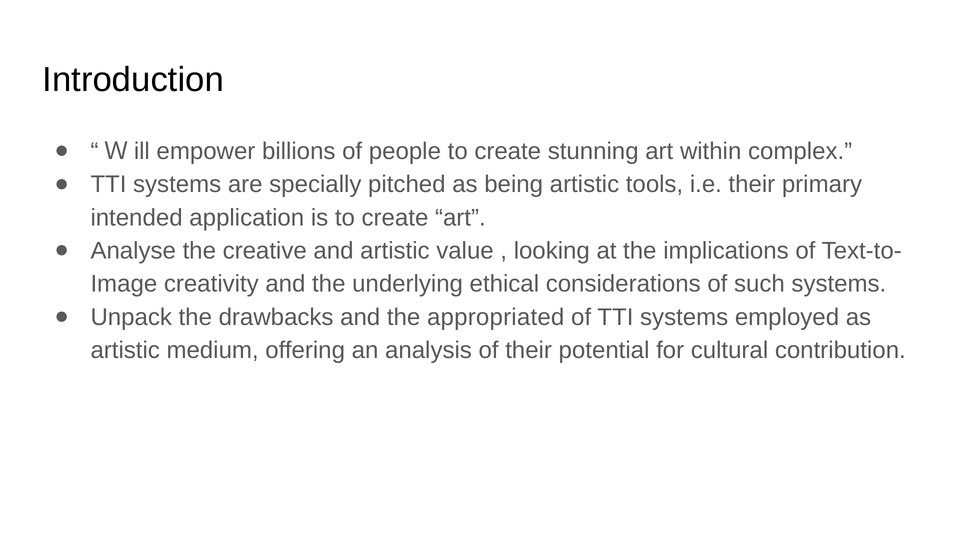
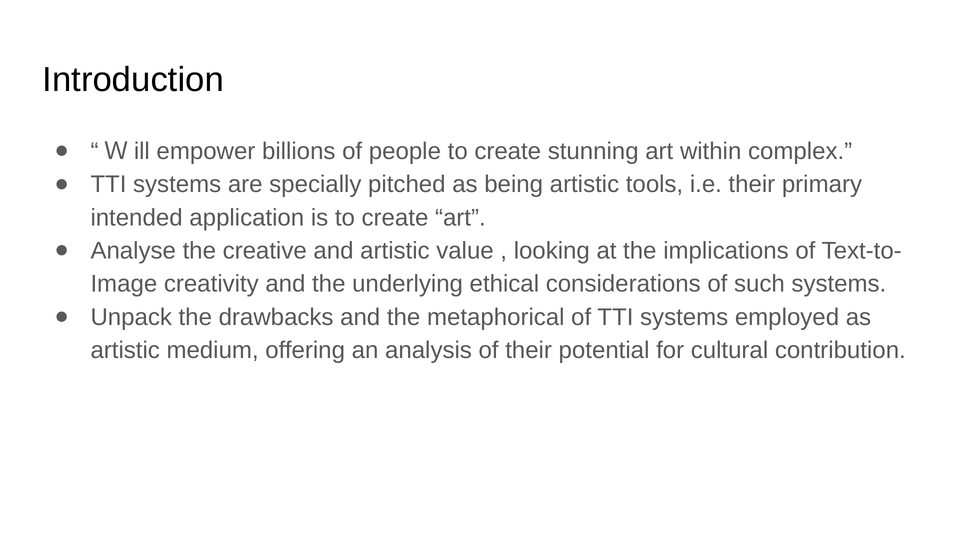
appropriated: appropriated -> metaphorical (496, 317)
